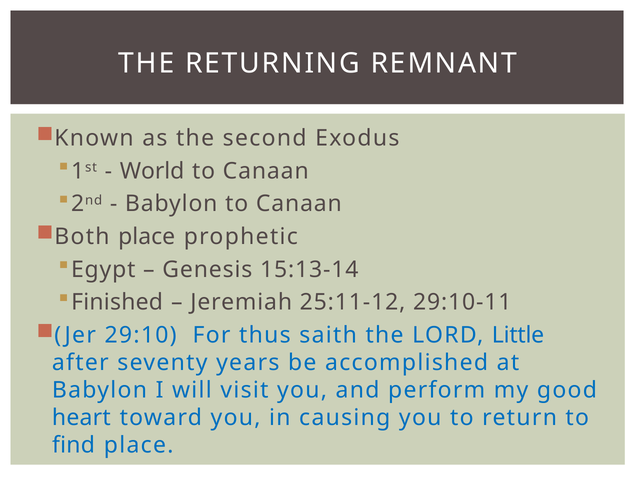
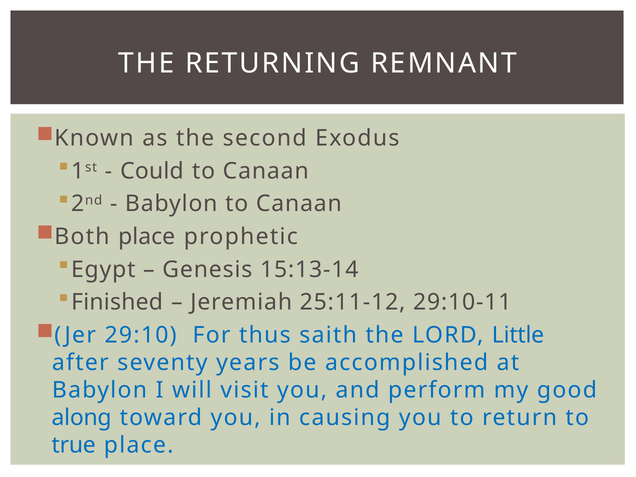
World: World -> Could (152, 171)
heart: heart -> along (82, 418)
find: find -> true (74, 445)
